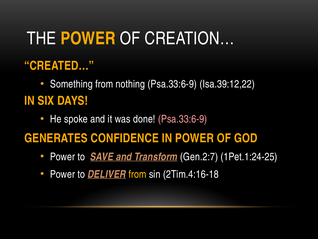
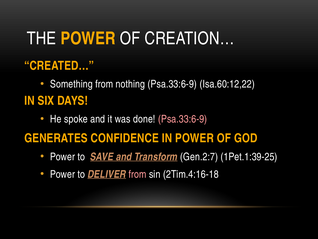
Isa.39:12,22: Isa.39:12,22 -> Isa.60:12,22 (227, 84)
1Pet.1:24-25: 1Pet.1:24-25 -> 1Pet.1:39-25 (249, 156)
from colour: yellow -> pink (137, 174)
